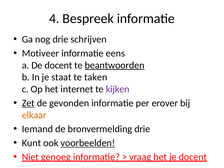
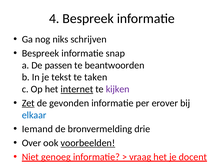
nog drie: drie -> niks (60, 39)
Motiveer: Motiveer -> Bespreek (40, 53)
eens: eens -> snap (115, 53)
De docent: docent -> passen (58, 65)
beantwoorden underline: present -> none (115, 65)
staat: staat -> tekst (61, 77)
internet underline: none -> present (77, 89)
elkaar colour: orange -> blue (34, 115)
Kunt: Kunt -> Over (31, 143)
